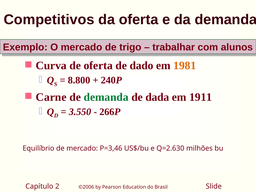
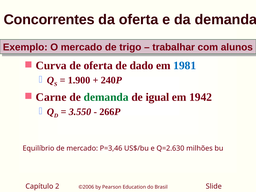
Competitivos: Competitivos -> Concorrentes (49, 20)
1981 colour: orange -> blue (185, 66)
8.800: 8.800 -> 1.900 (79, 80)
dada: dada -> igual (157, 97)
1911: 1911 -> 1942 (201, 97)
